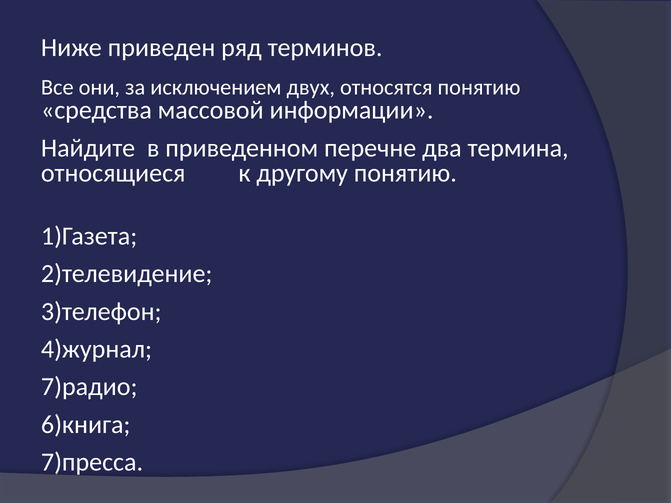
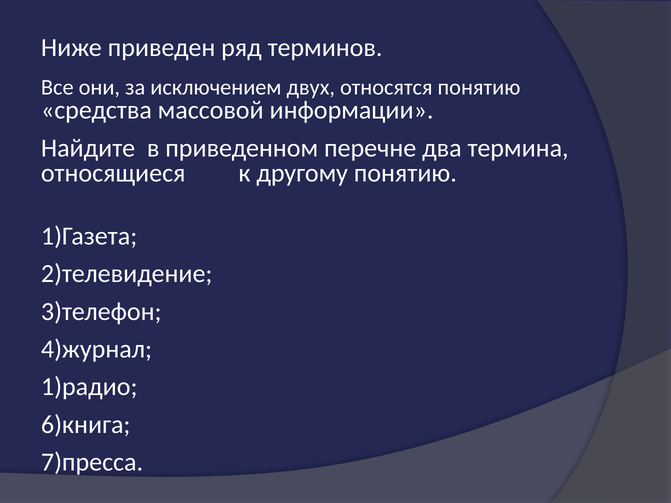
7)радио: 7)радио -> 1)радио (89, 387)
